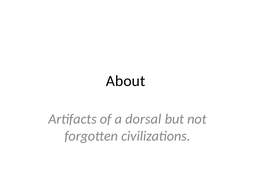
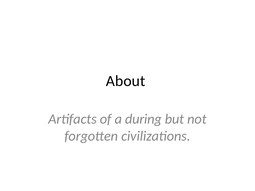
dorsal: dorsal -> during (143, 119)
